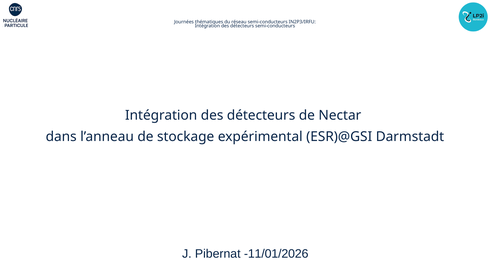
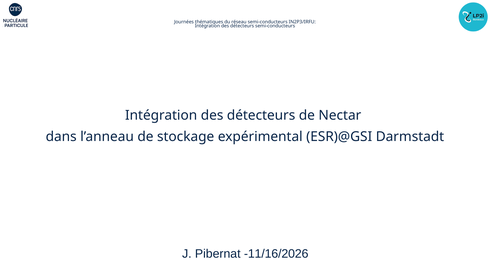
-11/01/2026: -11/01/2026 -> -11/16/2026 (276, 254)
